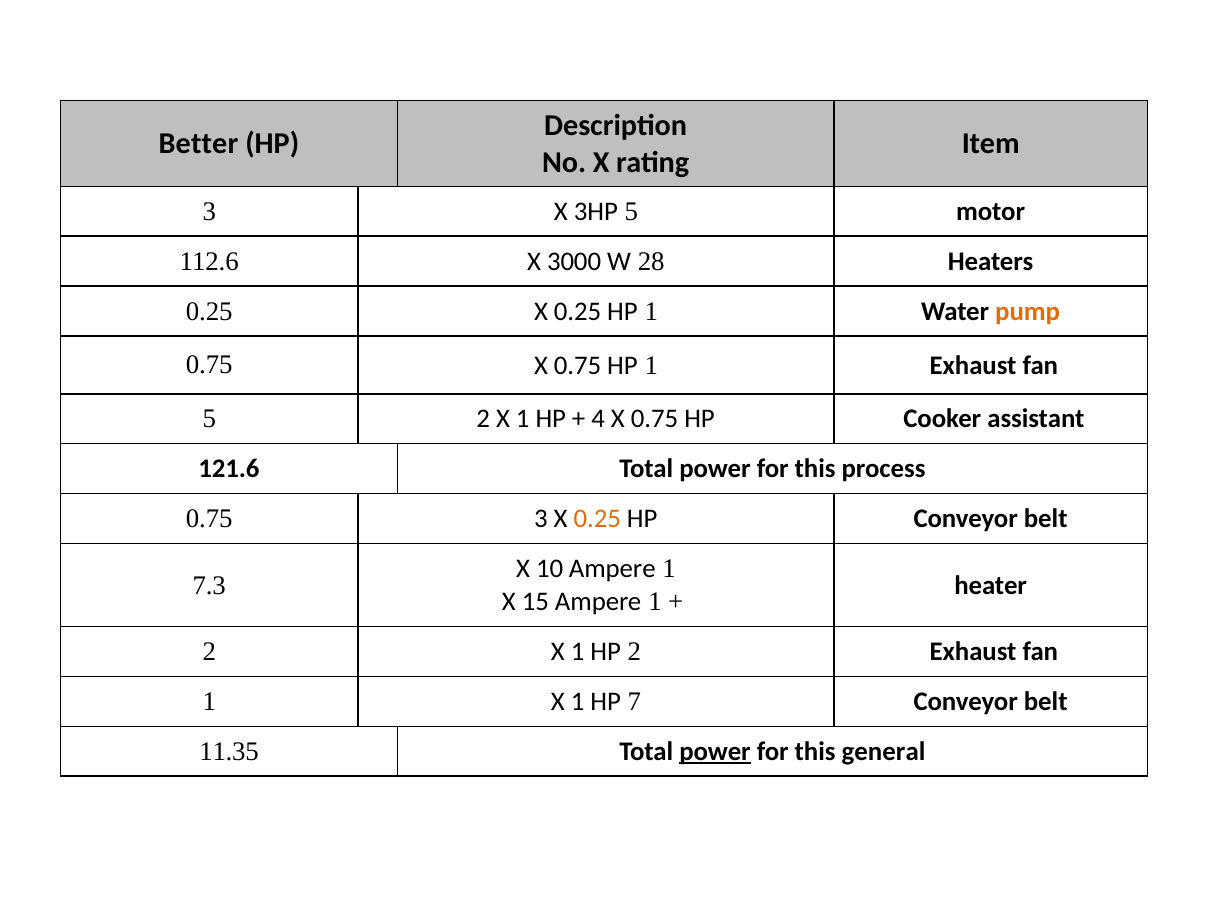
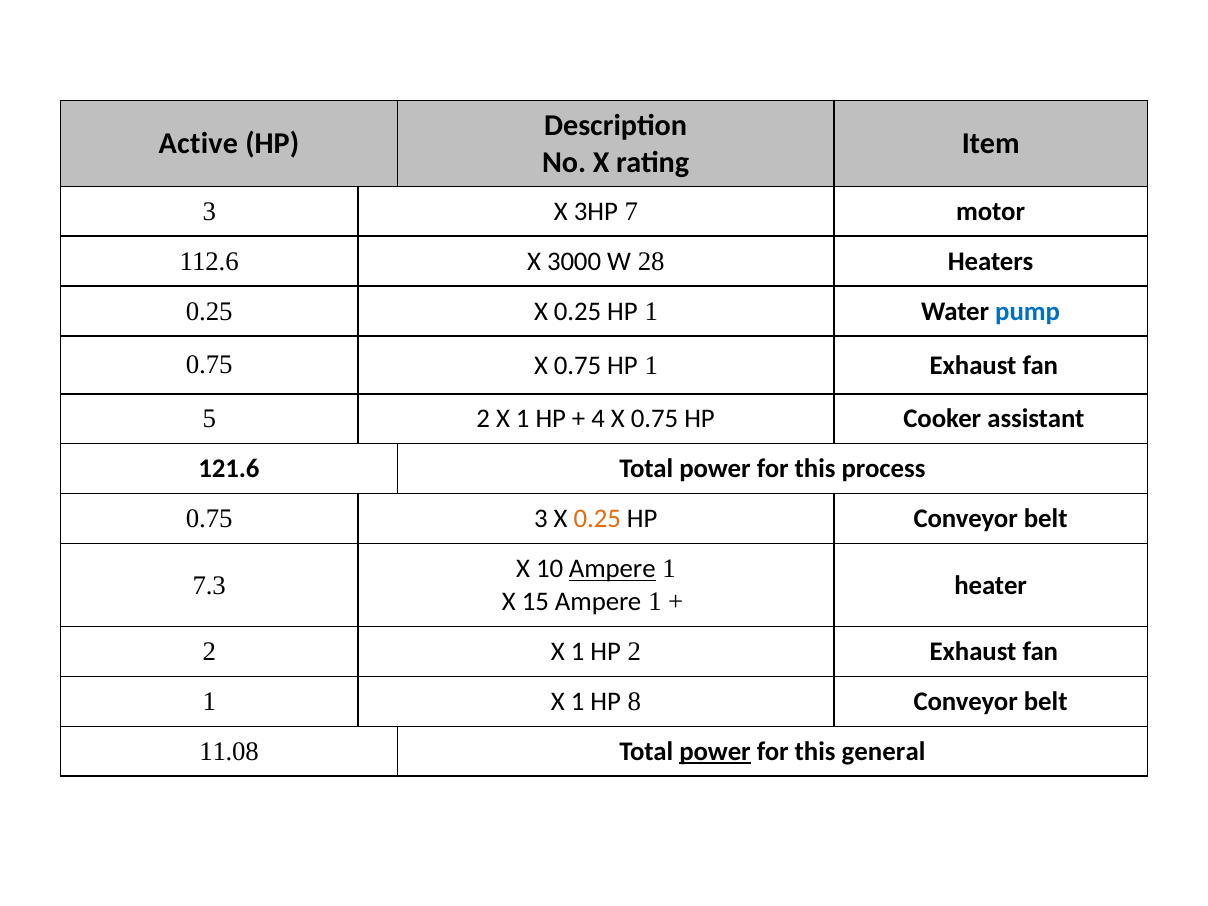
Better: Better -> Active (198, 144)
3 5: 5 -> 7 (631, 212)
pump colour: orange -> blue (1028, 311)
Ampere underline: none -> present (612, 569)
7: 7 -> 8 (634, 702)
11.35: 11.35 -> 11.08 (229, 751)
